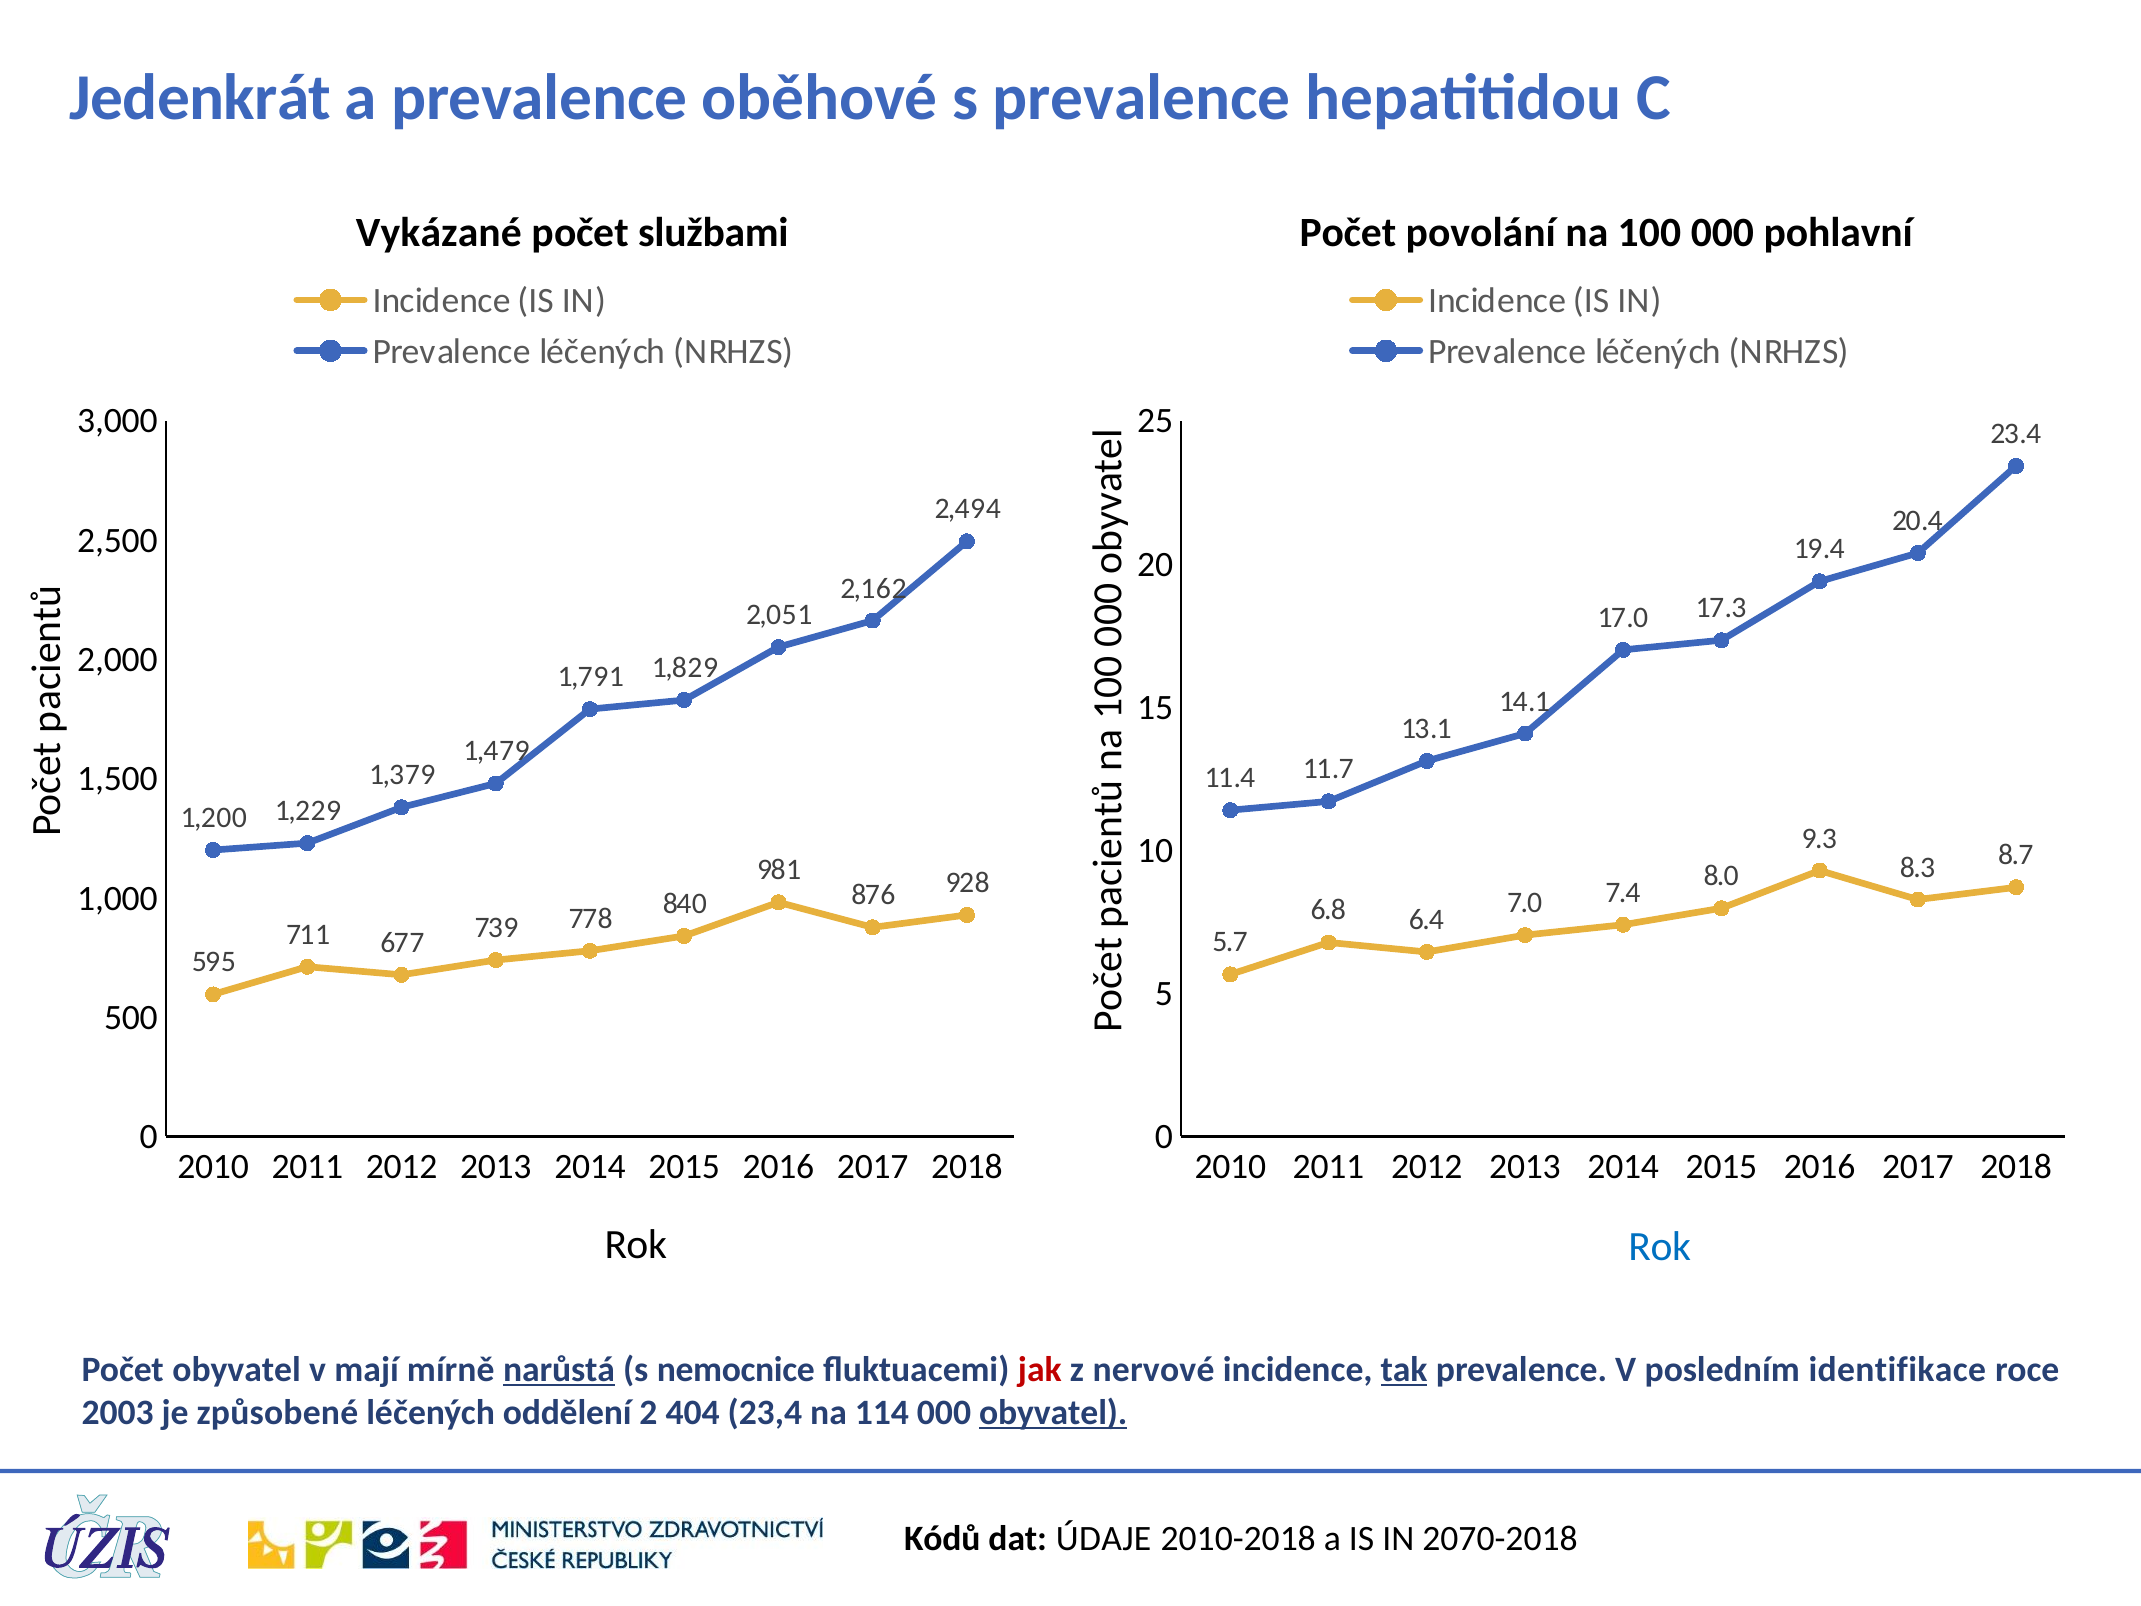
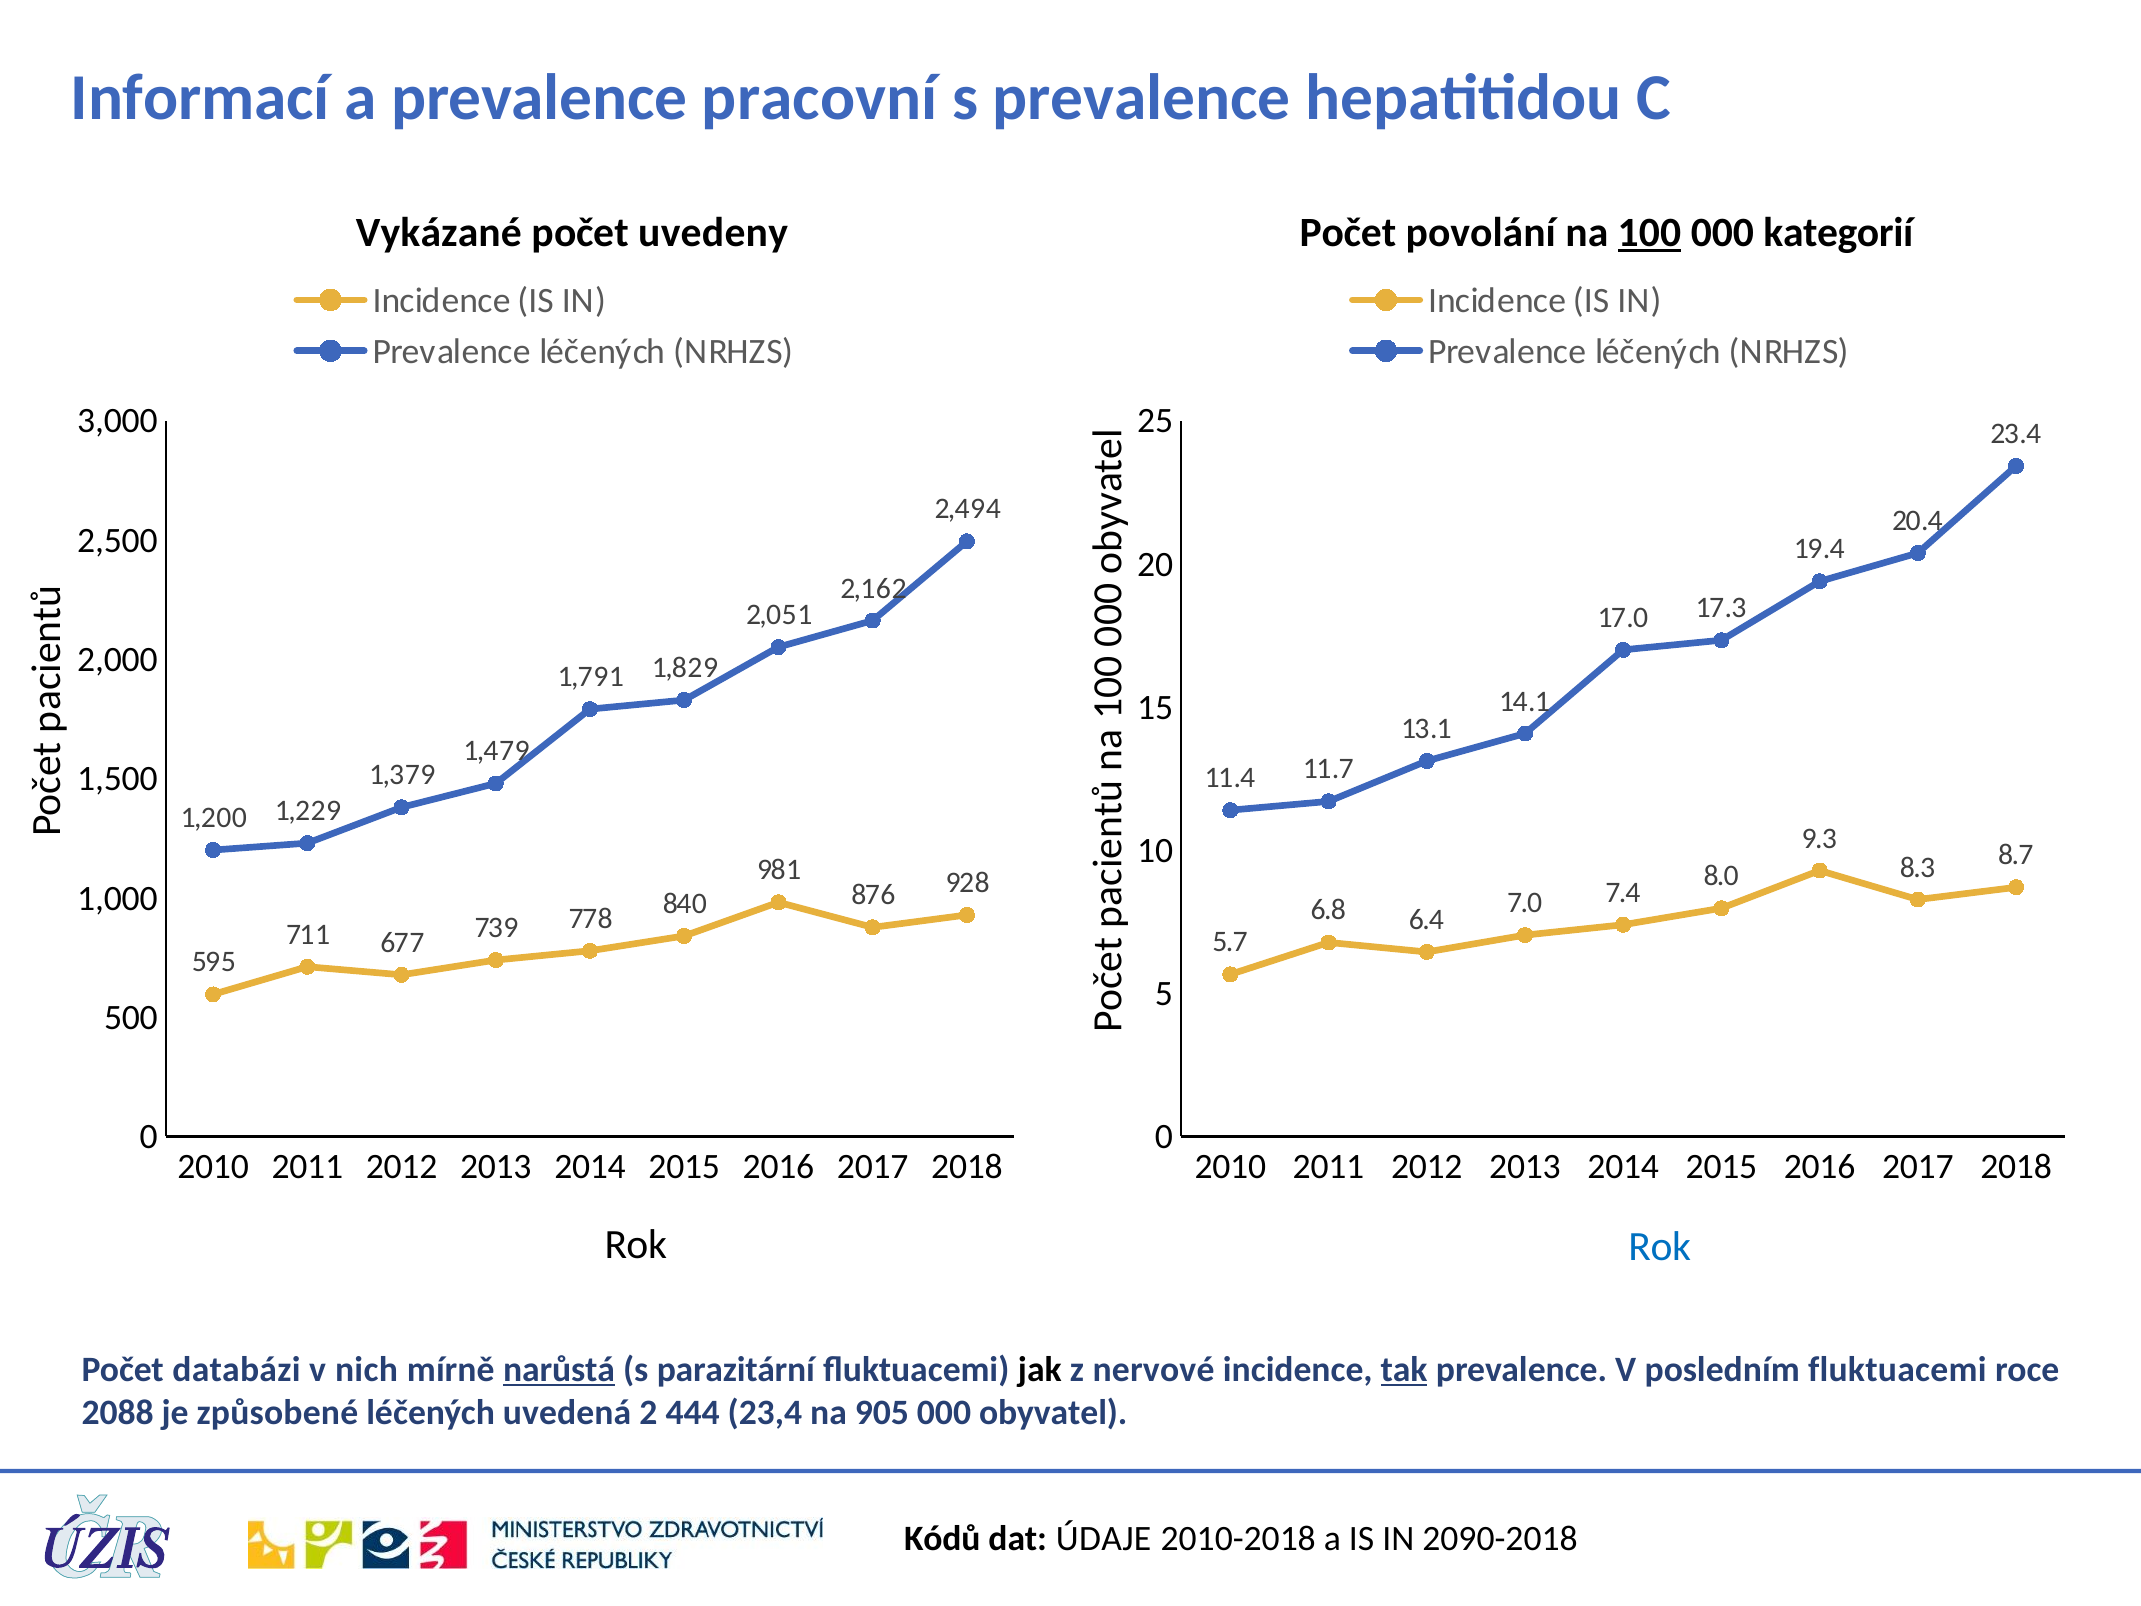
Jedenkrát: Jedenkrát -> Informací (200, 98)
oběhové: oběhové -> pracovní (820, 98)
službami: službami -> uvedeny (713, 233)
100 underline: none -> present (1649, 233)
pohlavní: pohlavní -> kategorií (1838, 233)
Počet obyvatel: obyvatel -> databázi (236, 1369)
mají: mají -> nich (366, 1369)
nemocnice: nemocnice -> parazitární (736, 1369)
jak colour: red -> black (1040, 1369)
posledním identifikace: identifikace -> fluktuacemi (1897, 1369)
2003: 2003 -> 2088 (118, 1412)
oddělení: oddělení -> uvedená (567, 1412)
404: 404 -> 444 (693, 1412)
114: 114 -> 905 (882, 1412)
obyvatel underline: present -> none (1053, 1412)
2070-2018: 2070-2018 -> 2090-2018 (1500, 1539)
